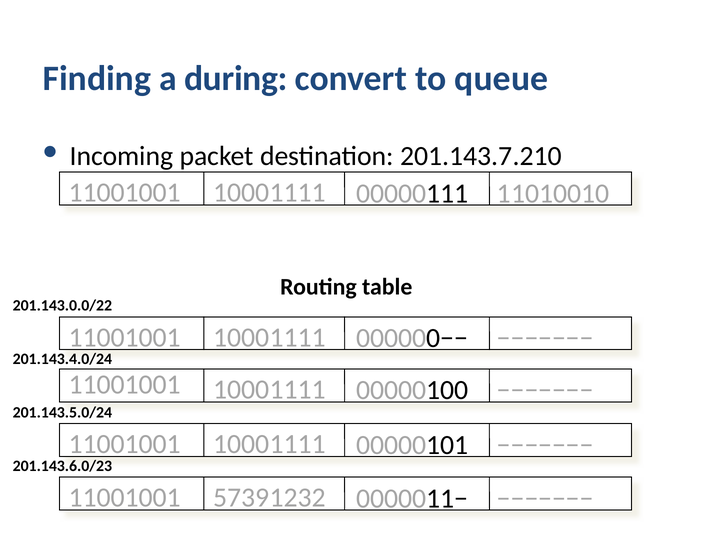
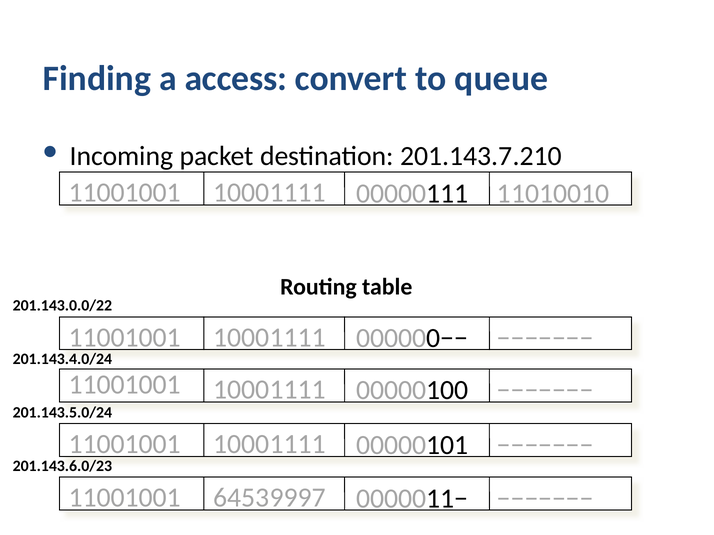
during: during -> access (236, 79)
57391232: 57391232 -> 64539997 (270, 498)
